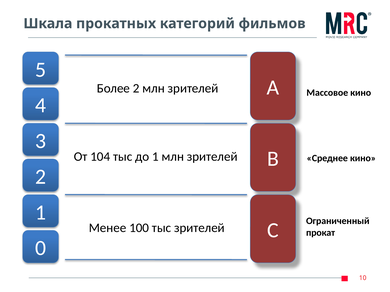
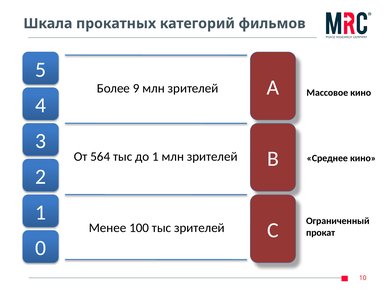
Более 2: 2 -> 9 (136, 88)
104: 104 -> 564 (100, 157)
